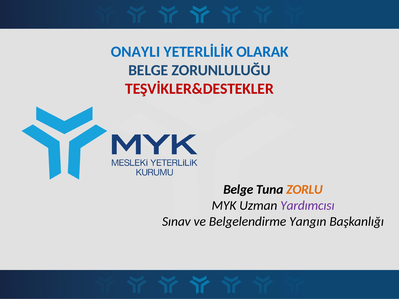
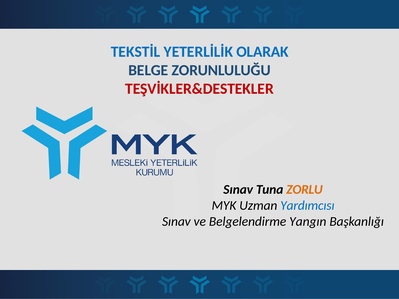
ONAYLI: ONAYLI -> TEKSTİL (136, 52)
Belge: Belge -> Sınav (238, 190)
Yardımcısı colour: purple -> blue (307, 206)
